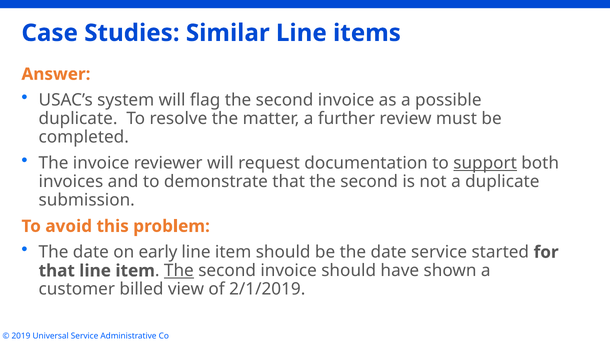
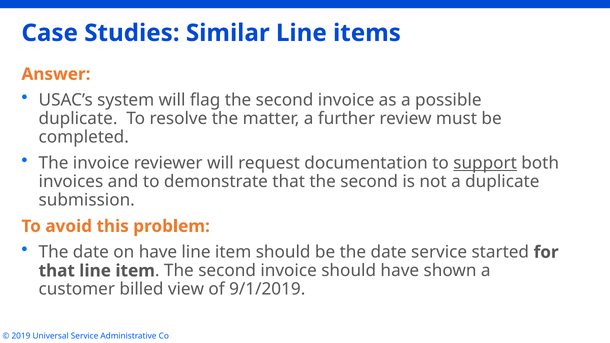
on early: early -> have (158, 252)
The underline: present -> none (179, 271)
2/1/2019: 2/1/2019 -> 9/1/2019 (267, 289)
